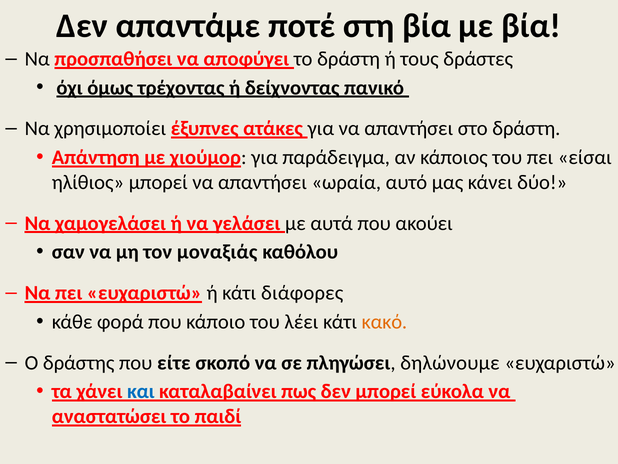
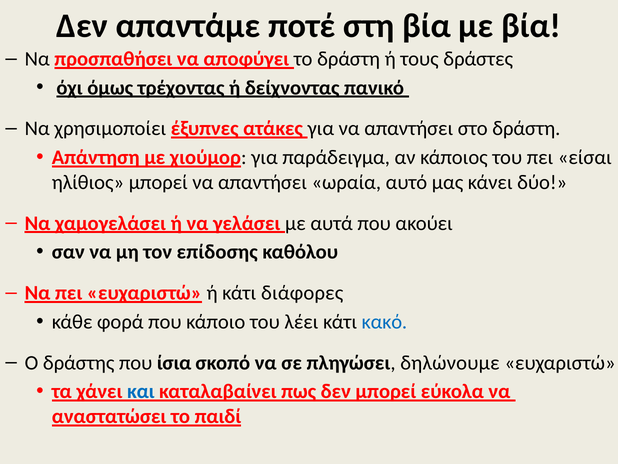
μοναξιάς: μοναξιάς -> επίδοσης (217, 252)
κακό colour: orange -> blue (384, 322)
είτε: είτε -> ίσια (174, 362)
